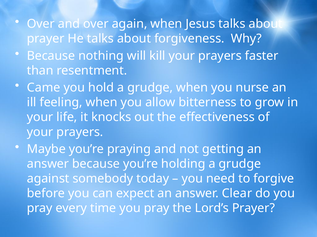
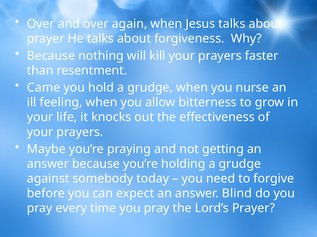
Clear: Clear -> Blind (237, 194)
